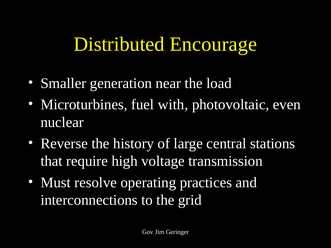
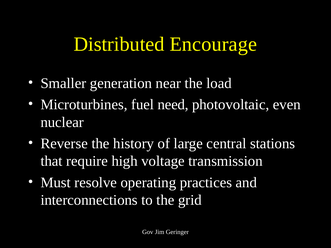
with: with -> need (173, 105)
